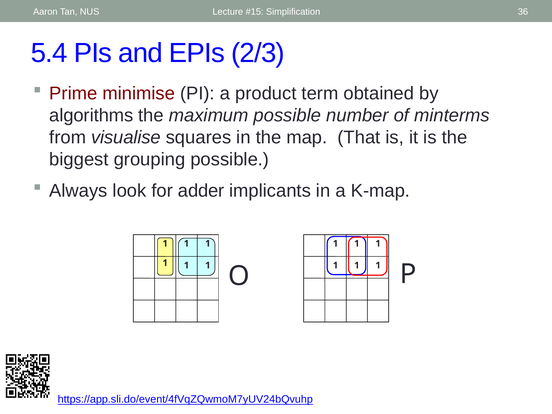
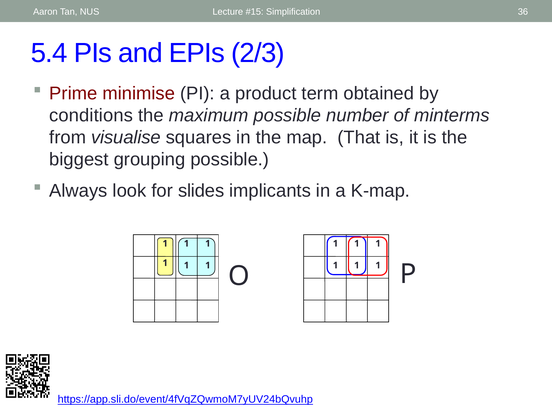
algorithms: algorithms -> conditions (91, 115)
adder: adder -> slides (201, 191)
